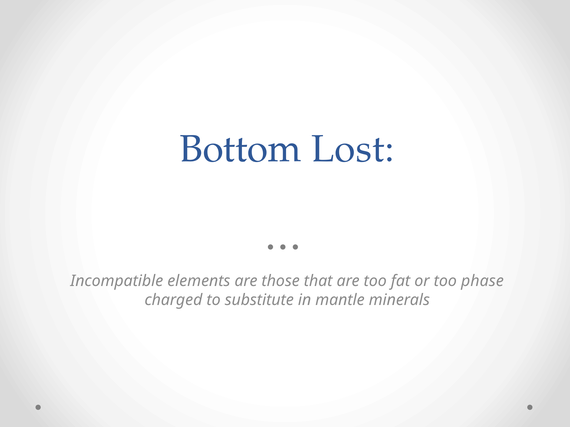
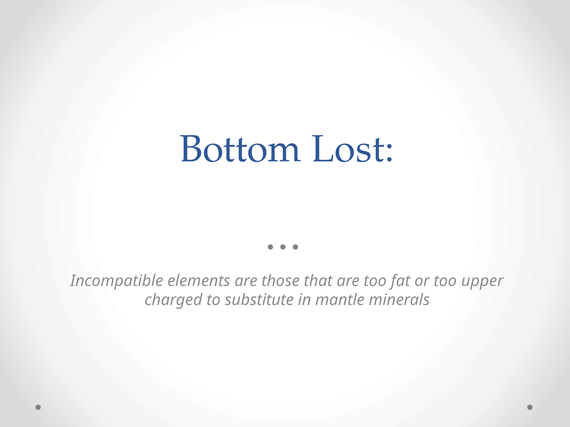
phase: phase -> upper (482, 281)
